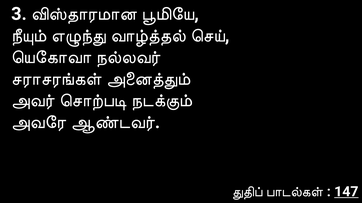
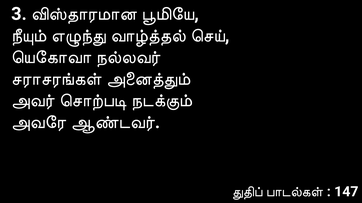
147 underline: present -> none (346, 192)
